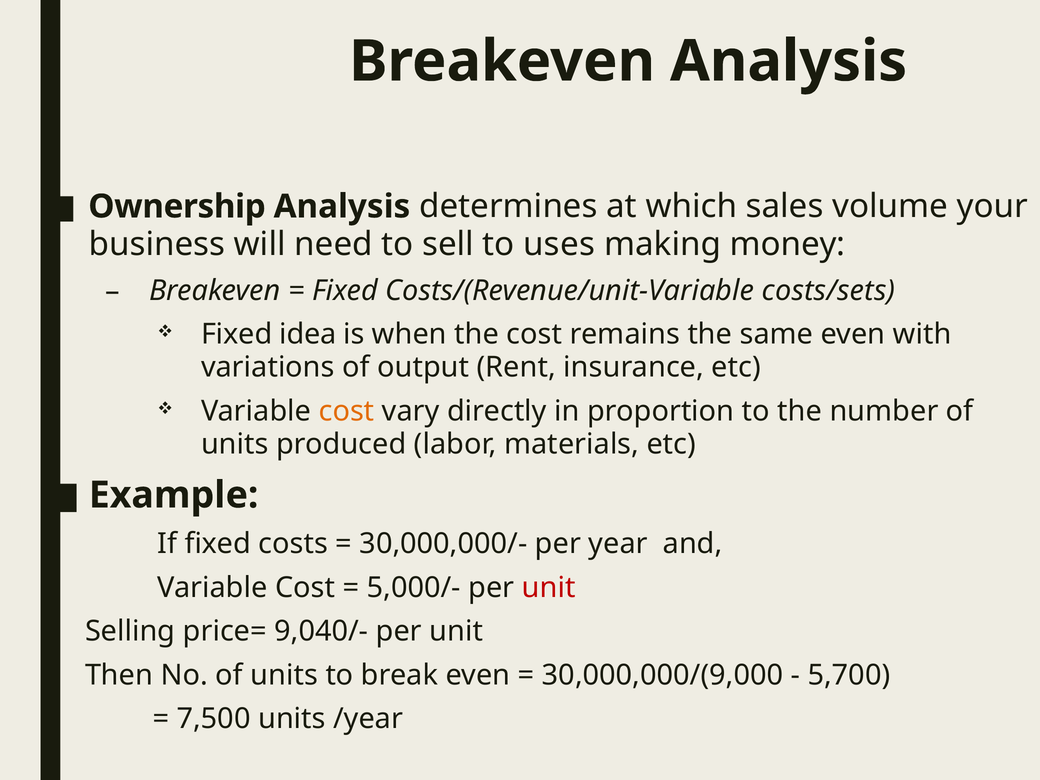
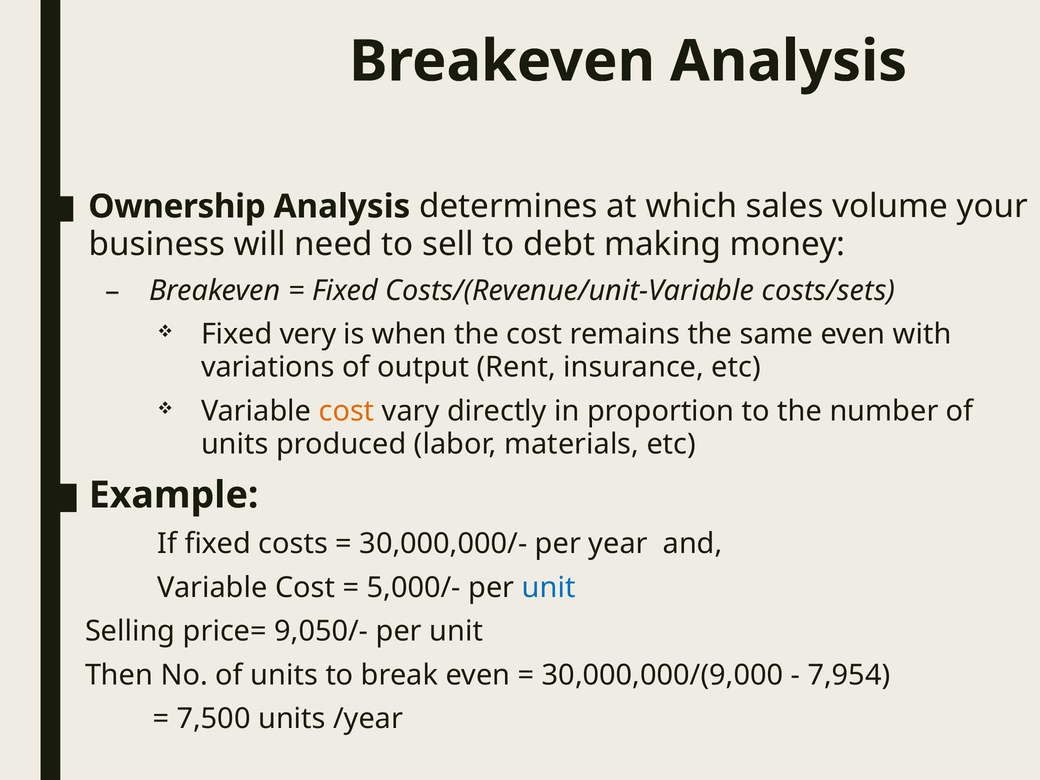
uses: uses -> debt (559, 244)
idea: idea -> very (308, 334)
unit colour: red -> blue (549, 588)
9,040/-: 9,040/- -> 9,050/- (321, 631)
5,700: 5,700 -> 7,954 (849, 675)
